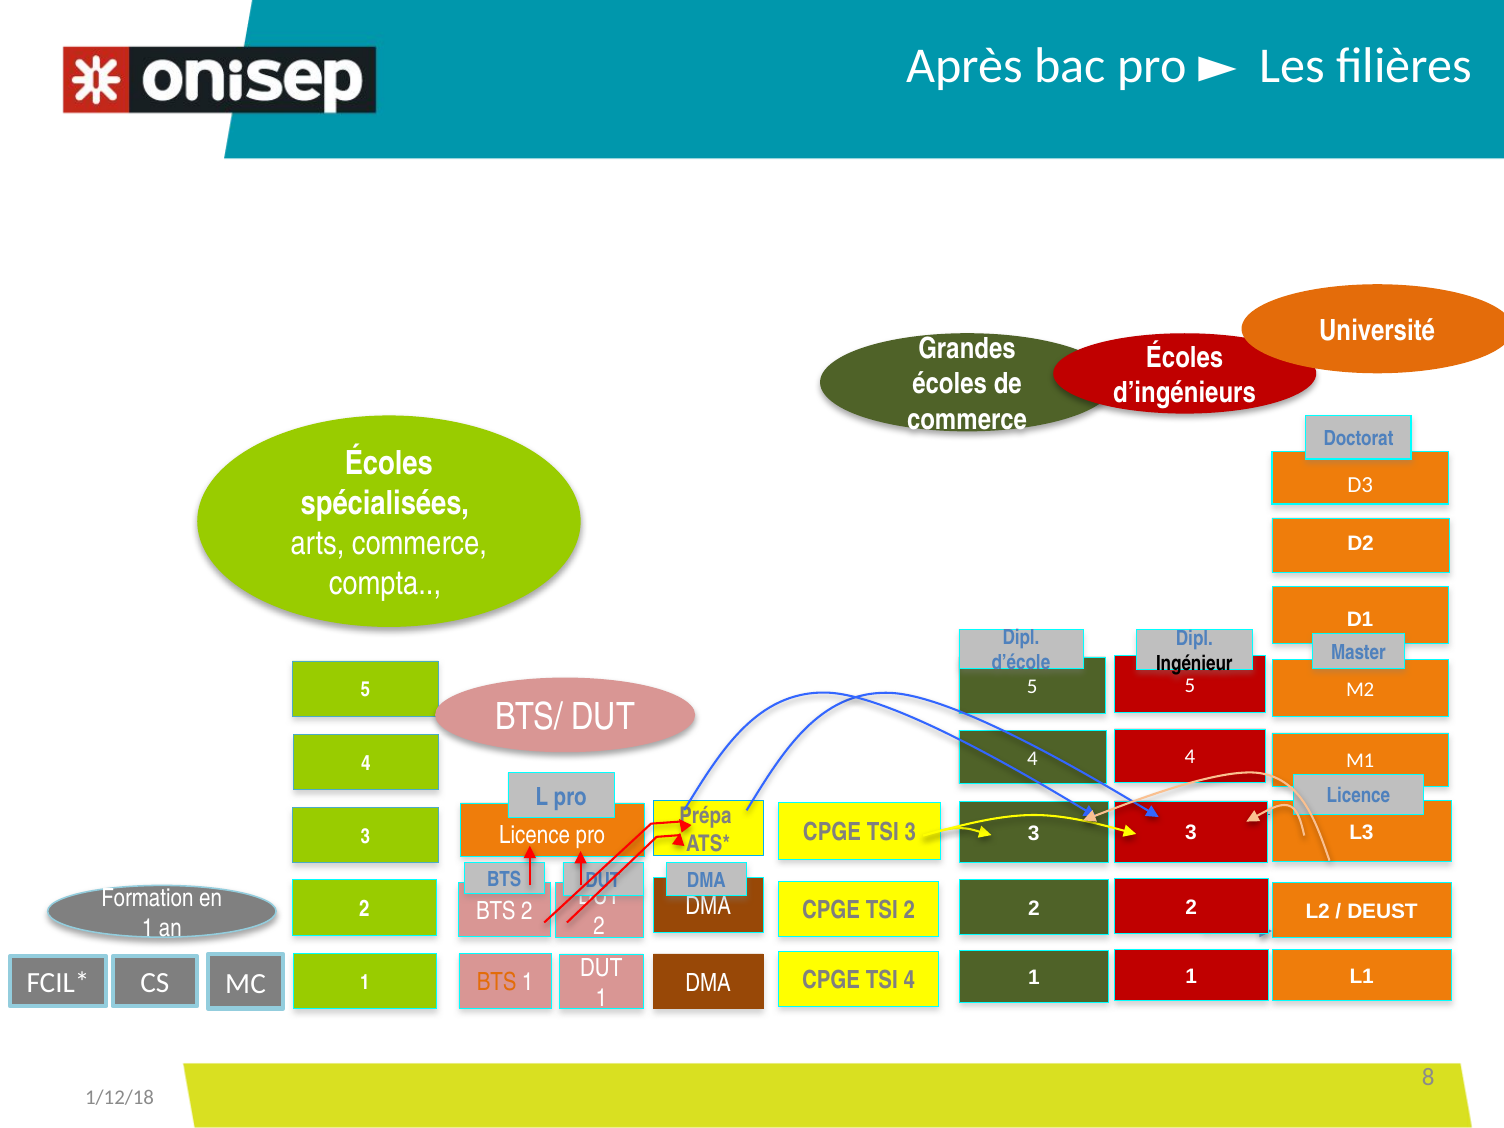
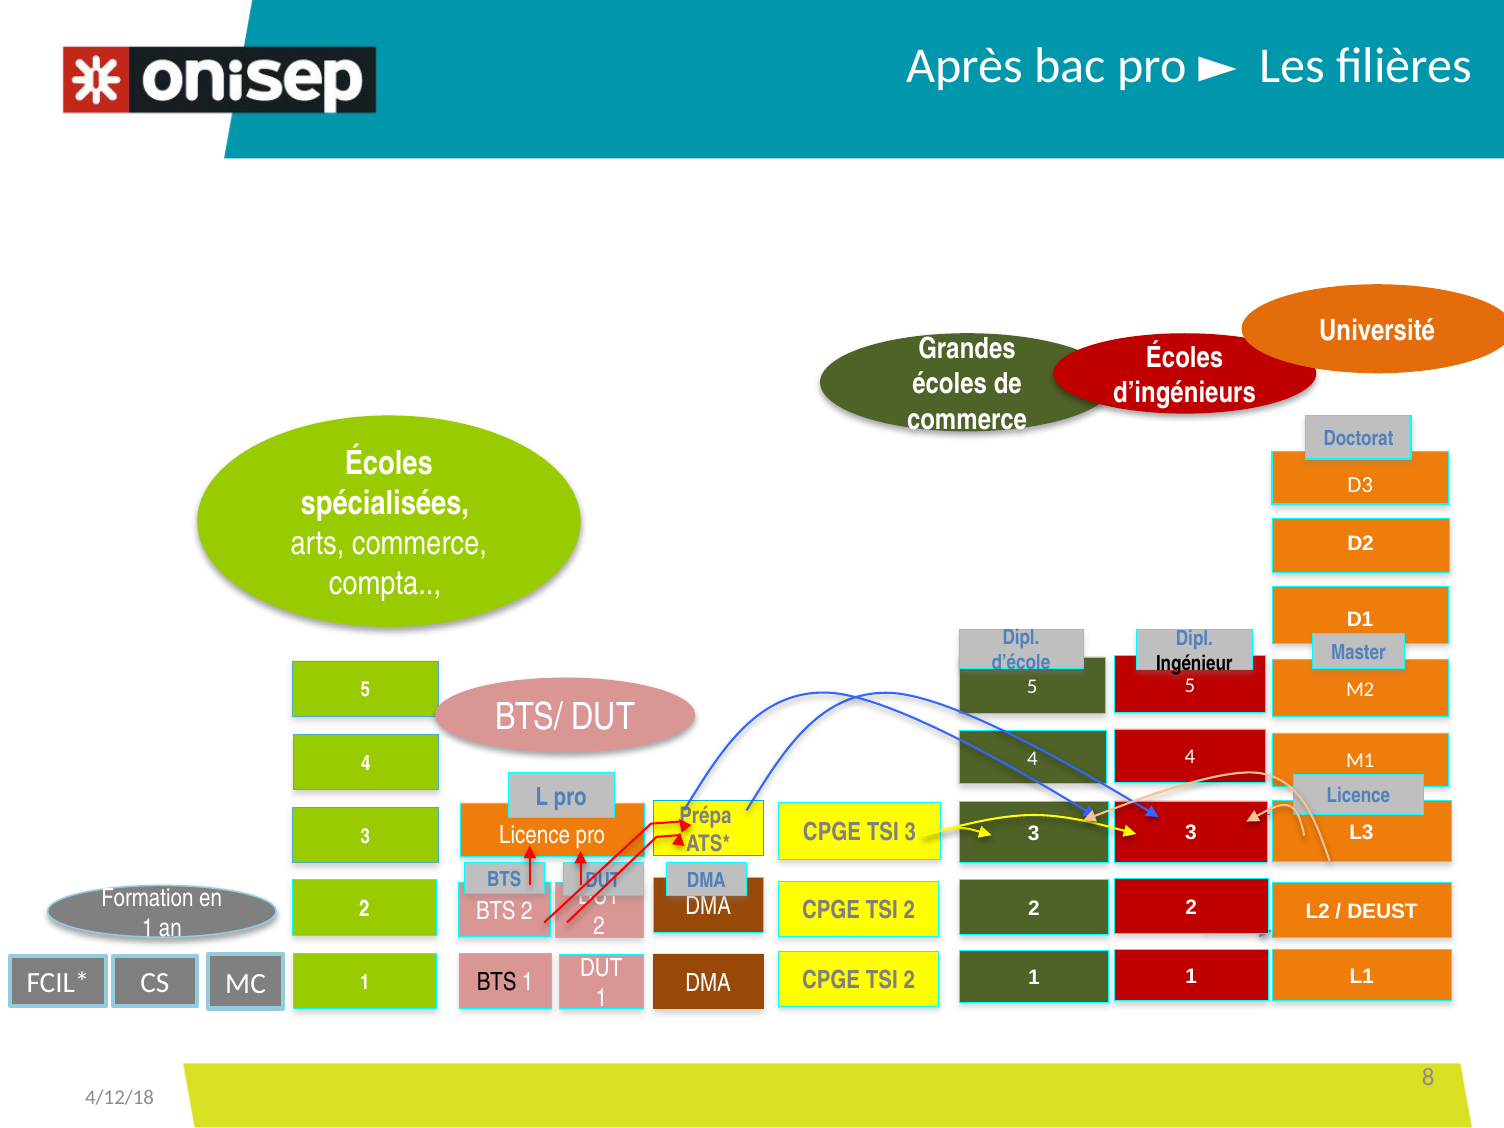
4: 4 -> 2 (909, 981)
BTS colour: orange -> black (497, 983)
1/12/18: 1/12/18 -> 4/12/18 (120, 1097)
